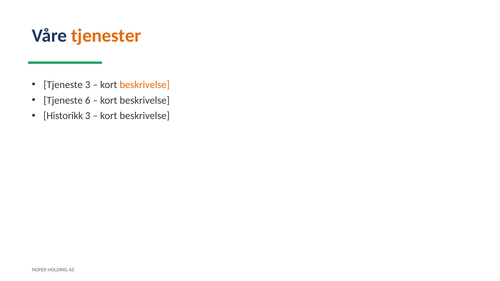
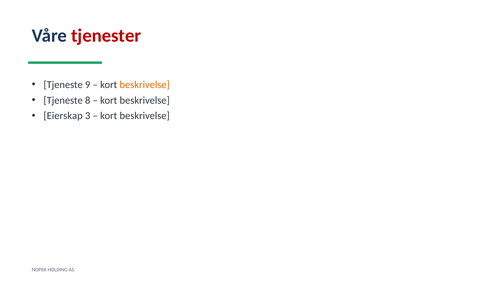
tjenester colour: orange -> red (106, 36)
Tjeneste 3: 3 -> 9 (88, 85)
6: 6 -> 8 (88, 100)
Historikk: Historikk -> Eierskap (63, 116)
